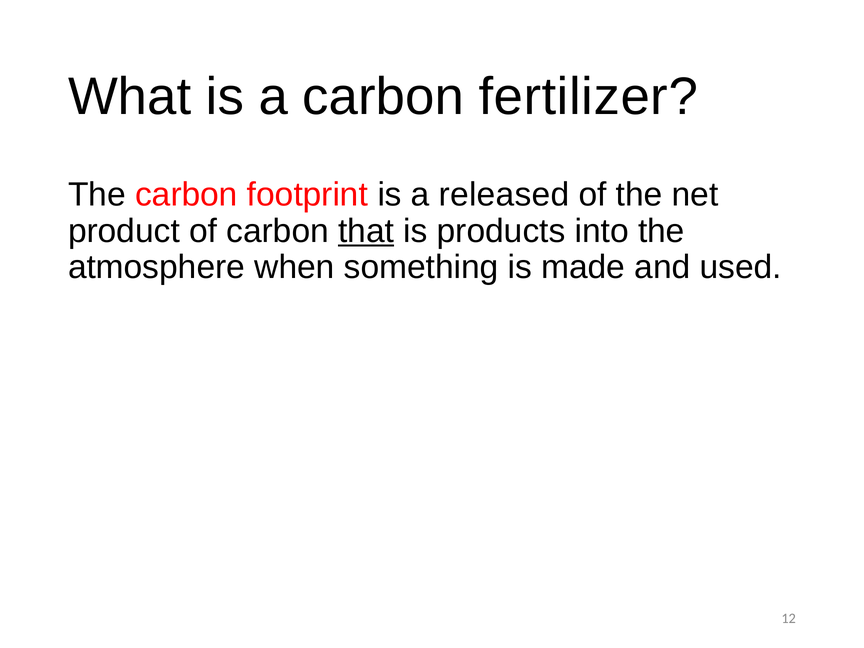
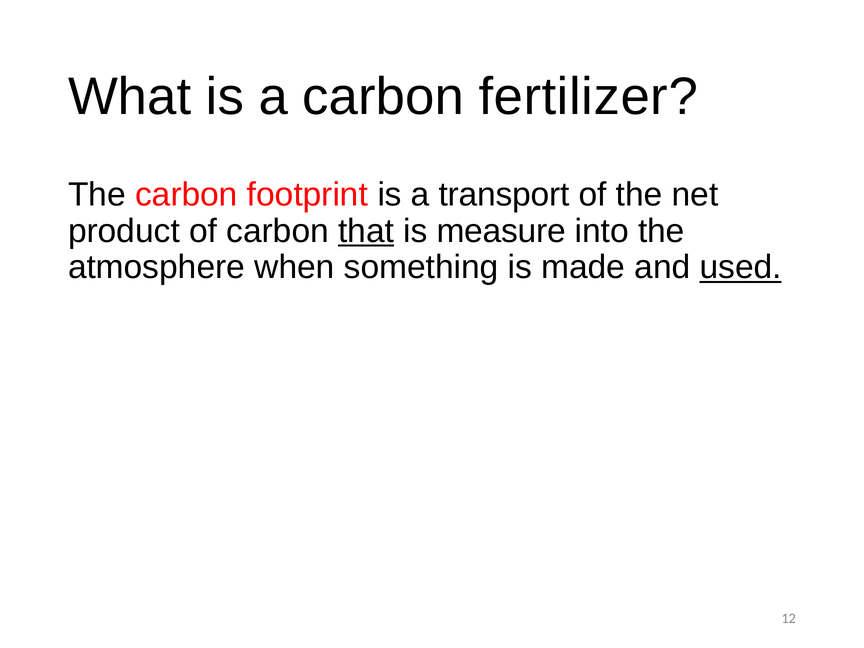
released: released -> transport (504, 195)
products: products -> measure (501, 231)
used underline: none -> present (741, 267)
